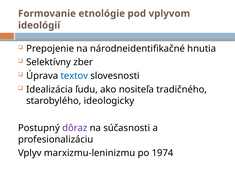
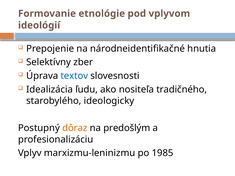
dôraz colour: purple -> orange (75, 128)
súčasnosti: súčasnosti -> predošlým (127, 128)
1974: 1974 -> 1985 (163, 153)
